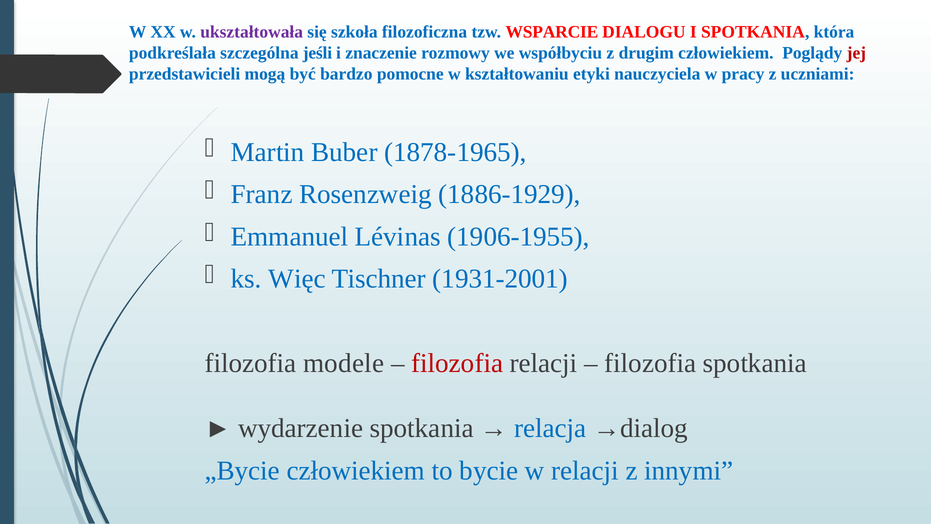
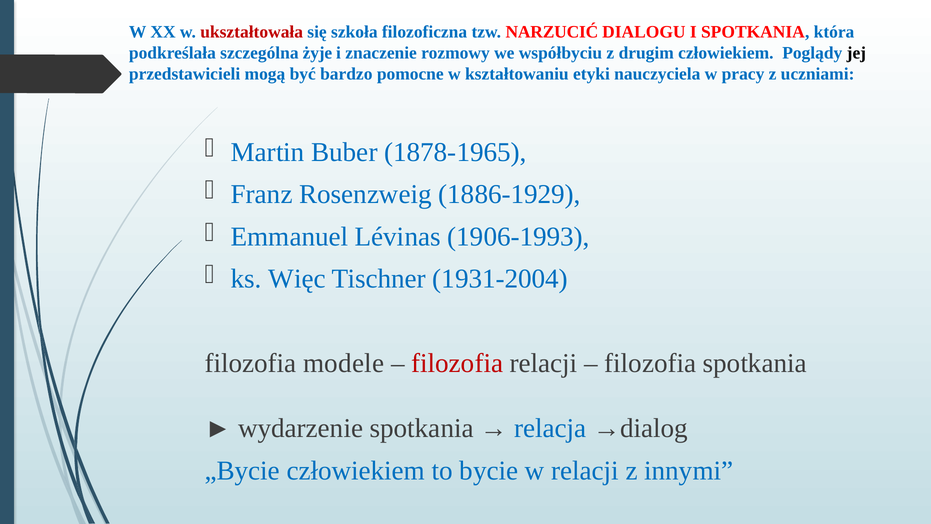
ukształtowała colour: purple -> red (252, 32)
WSPARCIE: WSPARCIE -> NARZUCIĆ (552, 32)
jeśli: jeśli -> żyje (317, 53)
jej colour: red -> black (856, 53)
1906-1955: 1906-1955 -> 1906-1993 (519, 237)
1931-2001: 1931-2001 -> 1931-2004 (500, 279)
